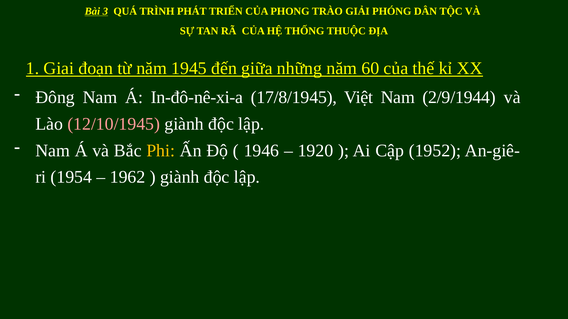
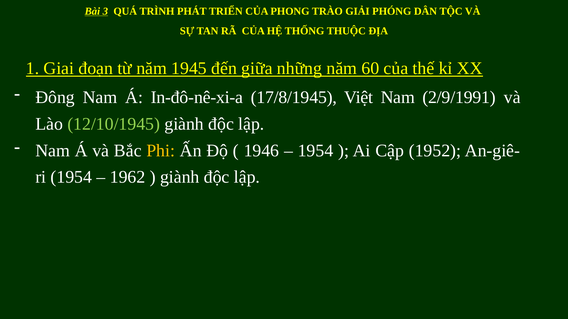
2/9/1944: 2/9/1944 -> 2/9/1991 (459, 97)
12/10/1945 colour: pink -> light green (114, 124)
1920: 1920 -> 1954 (316, 151)
